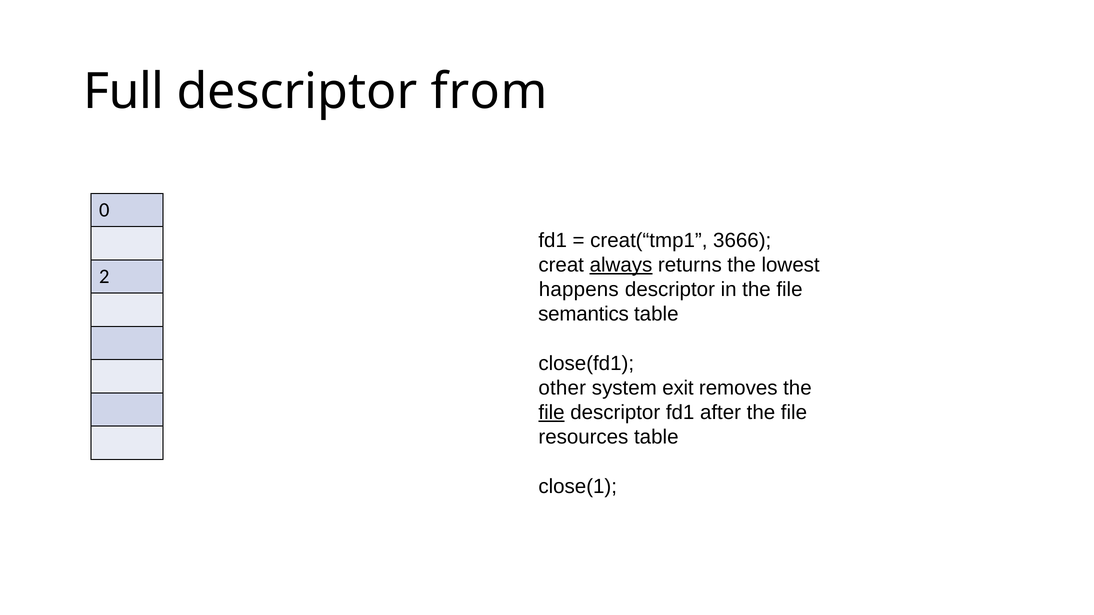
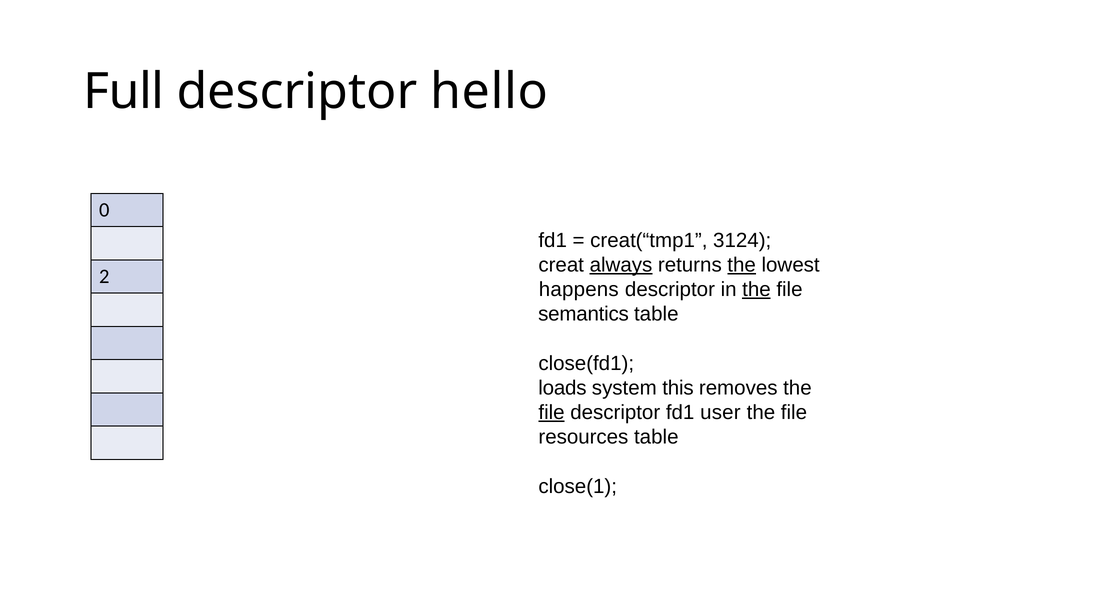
from: from -> hello (489, 92)
3666: 3666 -> 3124 (742, 240)
the underline: none -> present (742, 265)
the underline: none -> present (756, 290)
other: other -> loads (562, 388)
exit: exit -> this (678, 388)
after: after -> user (720, 413)
